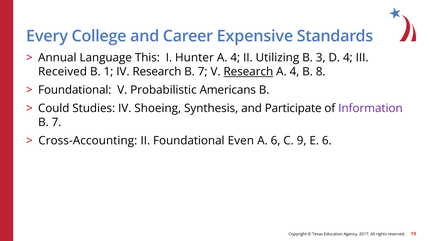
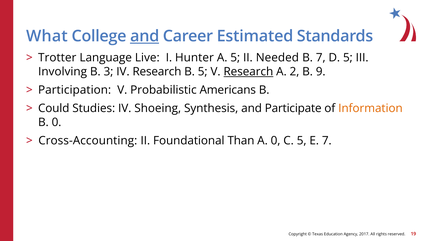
Every: Every -> What (47, 36)
and underline: none -> present (145, 36)
Expensive: Expensive -> Estimated (255, 36)
Annual: Annual -> Trotter (57, 58)
This: This -> Live (147, 58)
4: 4 -> 5 (235, 58)
Utilizing: Utilizing -> Needed (277, 58)
B 3: 3 -> 7 (321, 58)
D 4: 4 -> 5 (348, 58)
Received: Received -> Involving (63, 72)
1: 1 -> 3 (108, 72)
7: 7 -> 5 (203, 72)
4: 4 -> 2 (294, 72)
8: 8 -> 9 (321, 72)
Foundational: Foundational -> Participation (75, 90)
Information colour: purple -> orange (370, 109)
7: 7 -> 0 (57, 122)
Even: Even -> Than (241, 141)
A 6: 6 -> 0 (276, 141)
C 9: 9 -> 5 (302, 141)
E 6: 6 -> 7 (327, 141)
